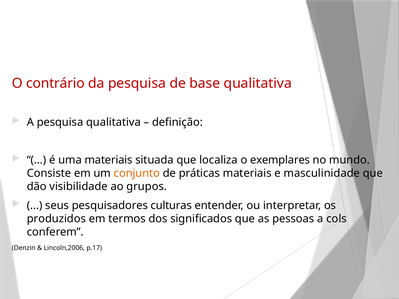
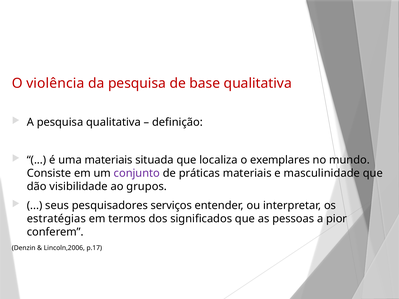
contrário: contrário -> violência (55, 83)
conjunto colour: orange -> purple (137, 173)
culturas: culturas -> serviços (171, 206)
produzidos: produzidos -> estratégias (56, 219)
cols: cols -> pior (337, 219)
